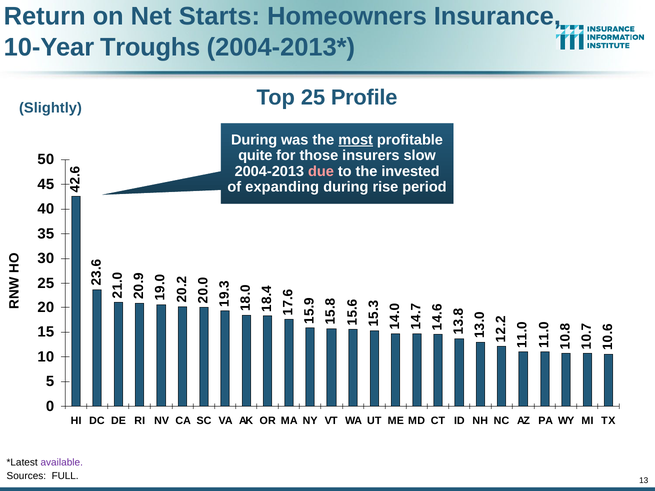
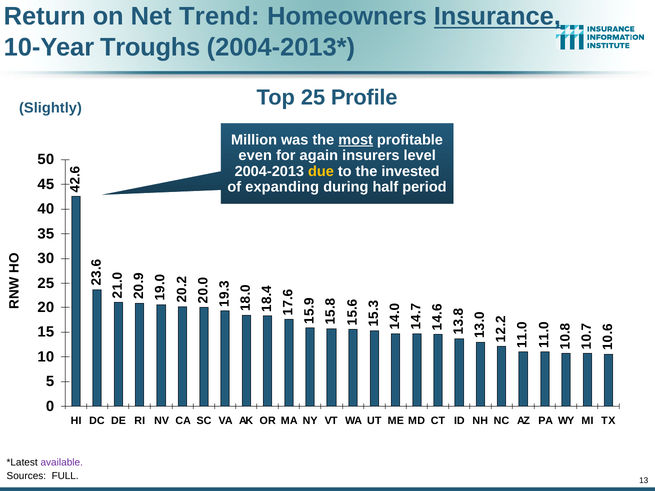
Starts: Starts -> Trend (219, 17)
Insurance underline: none -> present (497, 17)
During: During -> Million (254, 140)
quite: quite -> even (255, 156)
those: those -> again (319, 156)
slow: slow -> level (420, 156)
due colour: pink -> yellow (321, 171)
rise: rise -> half (385, 187)
